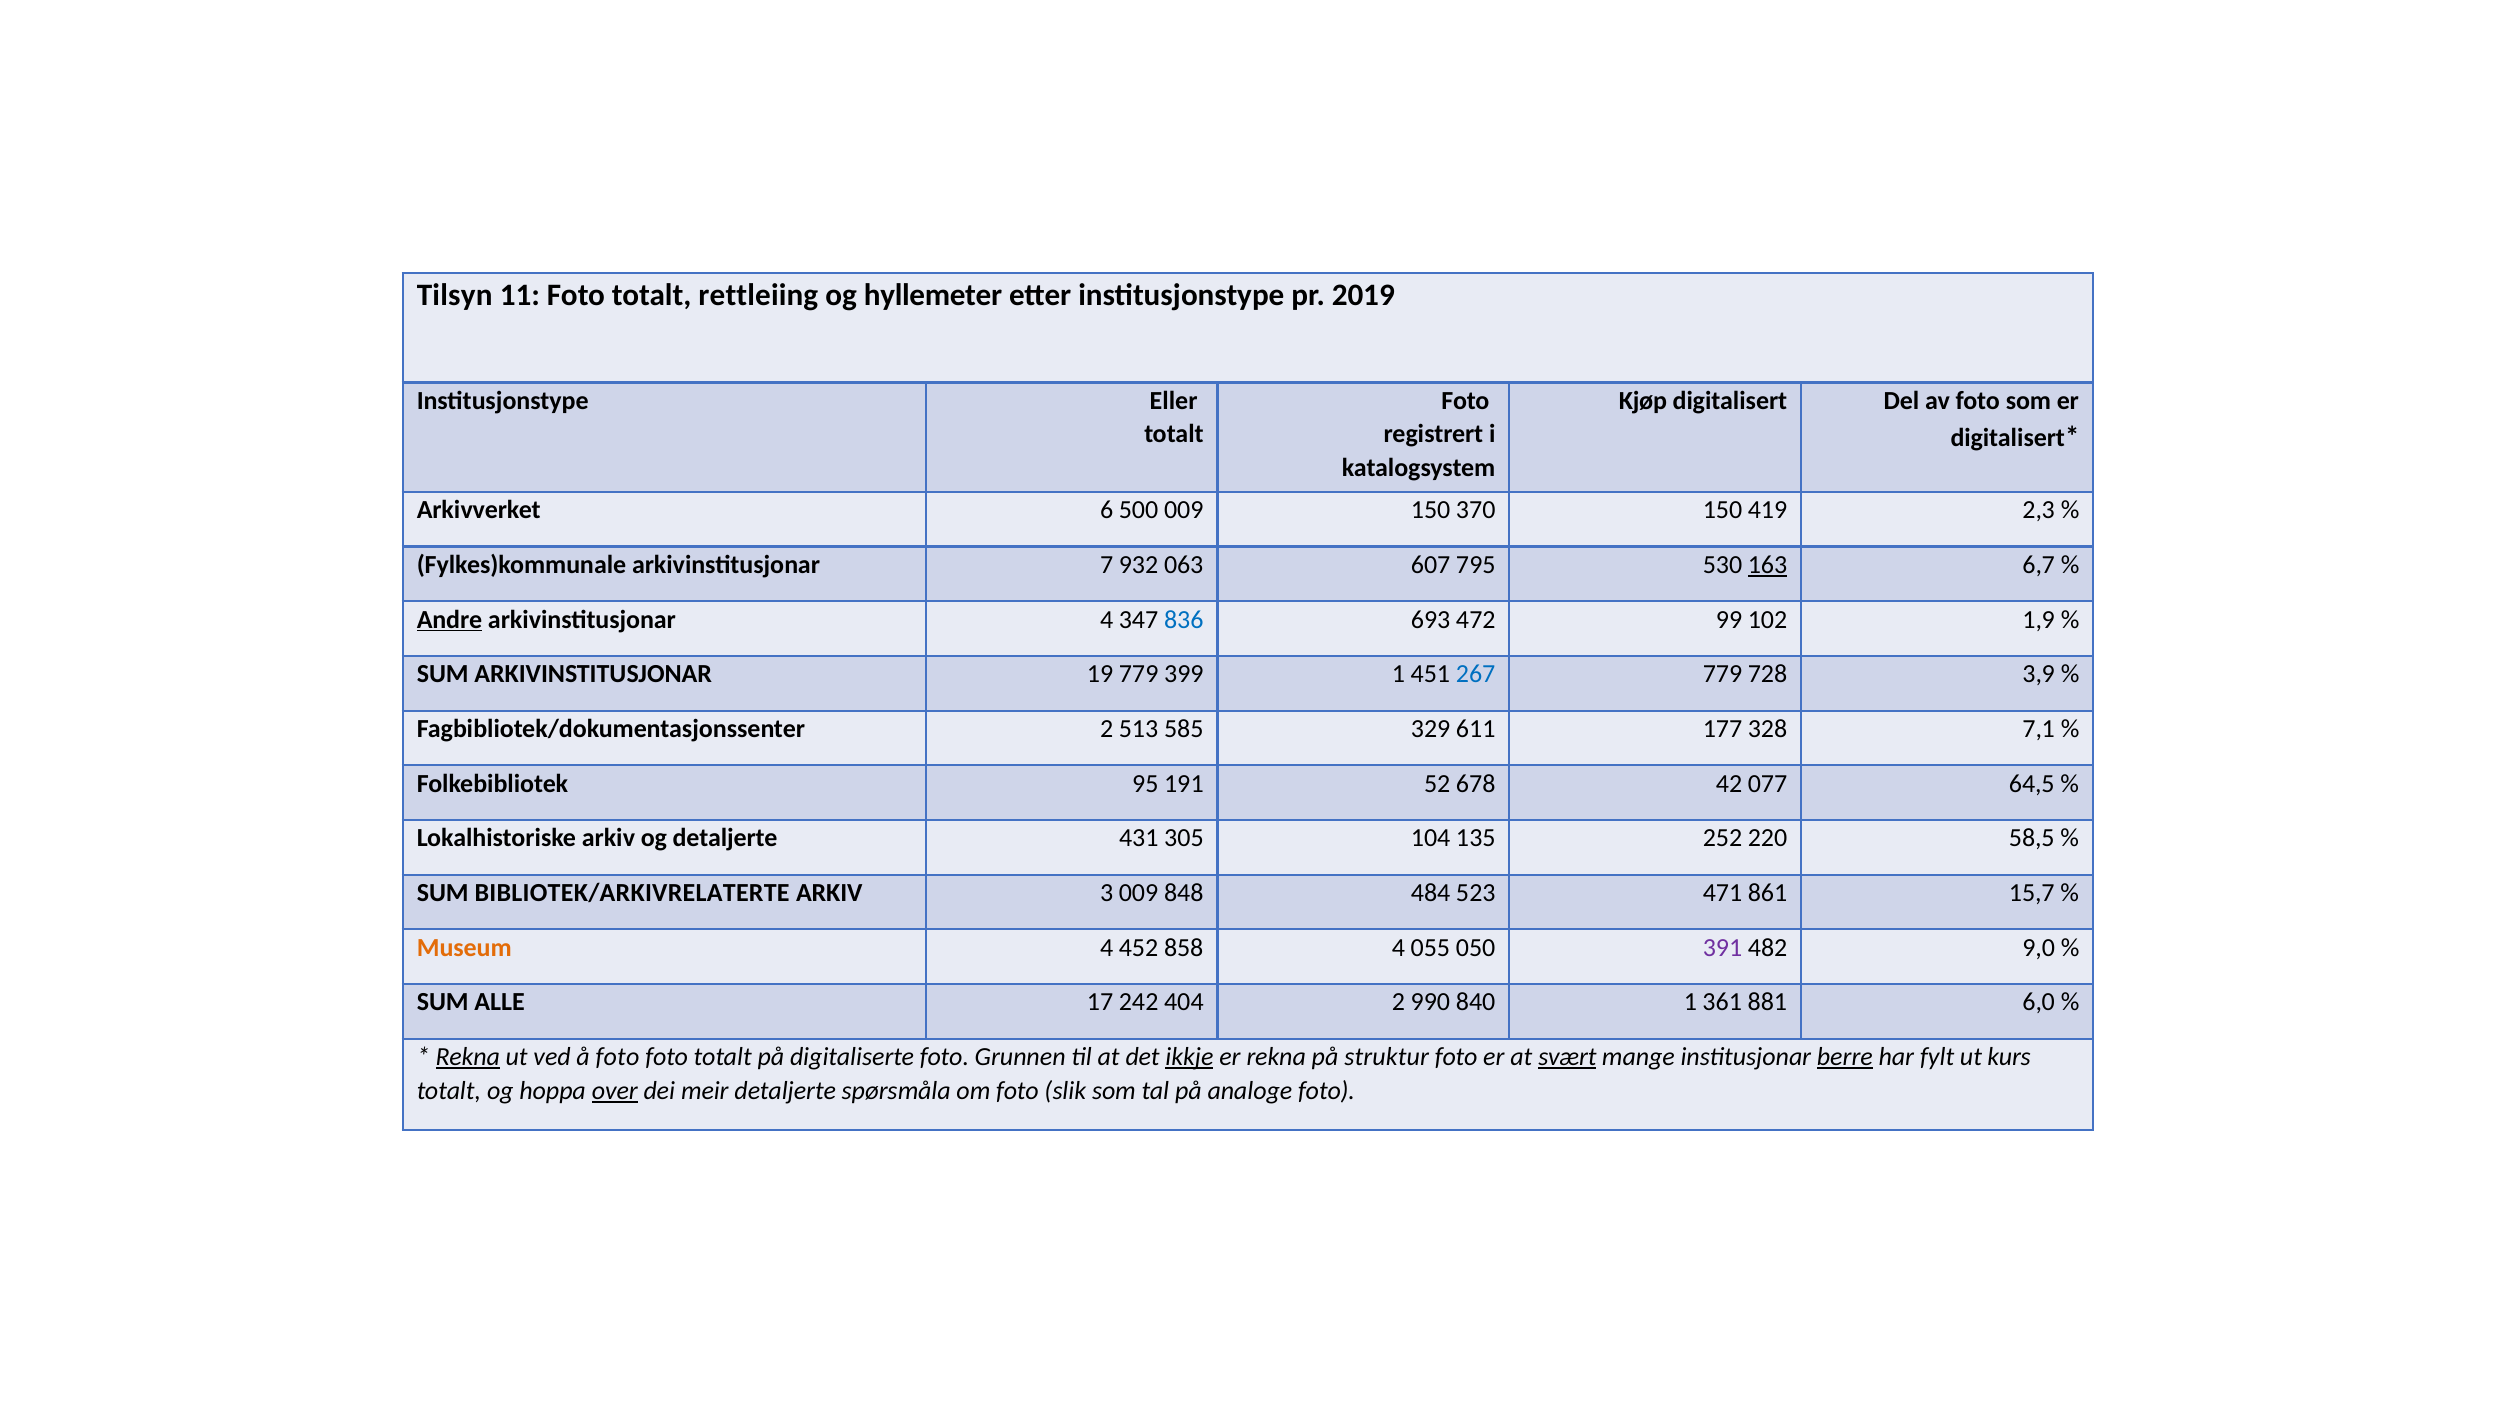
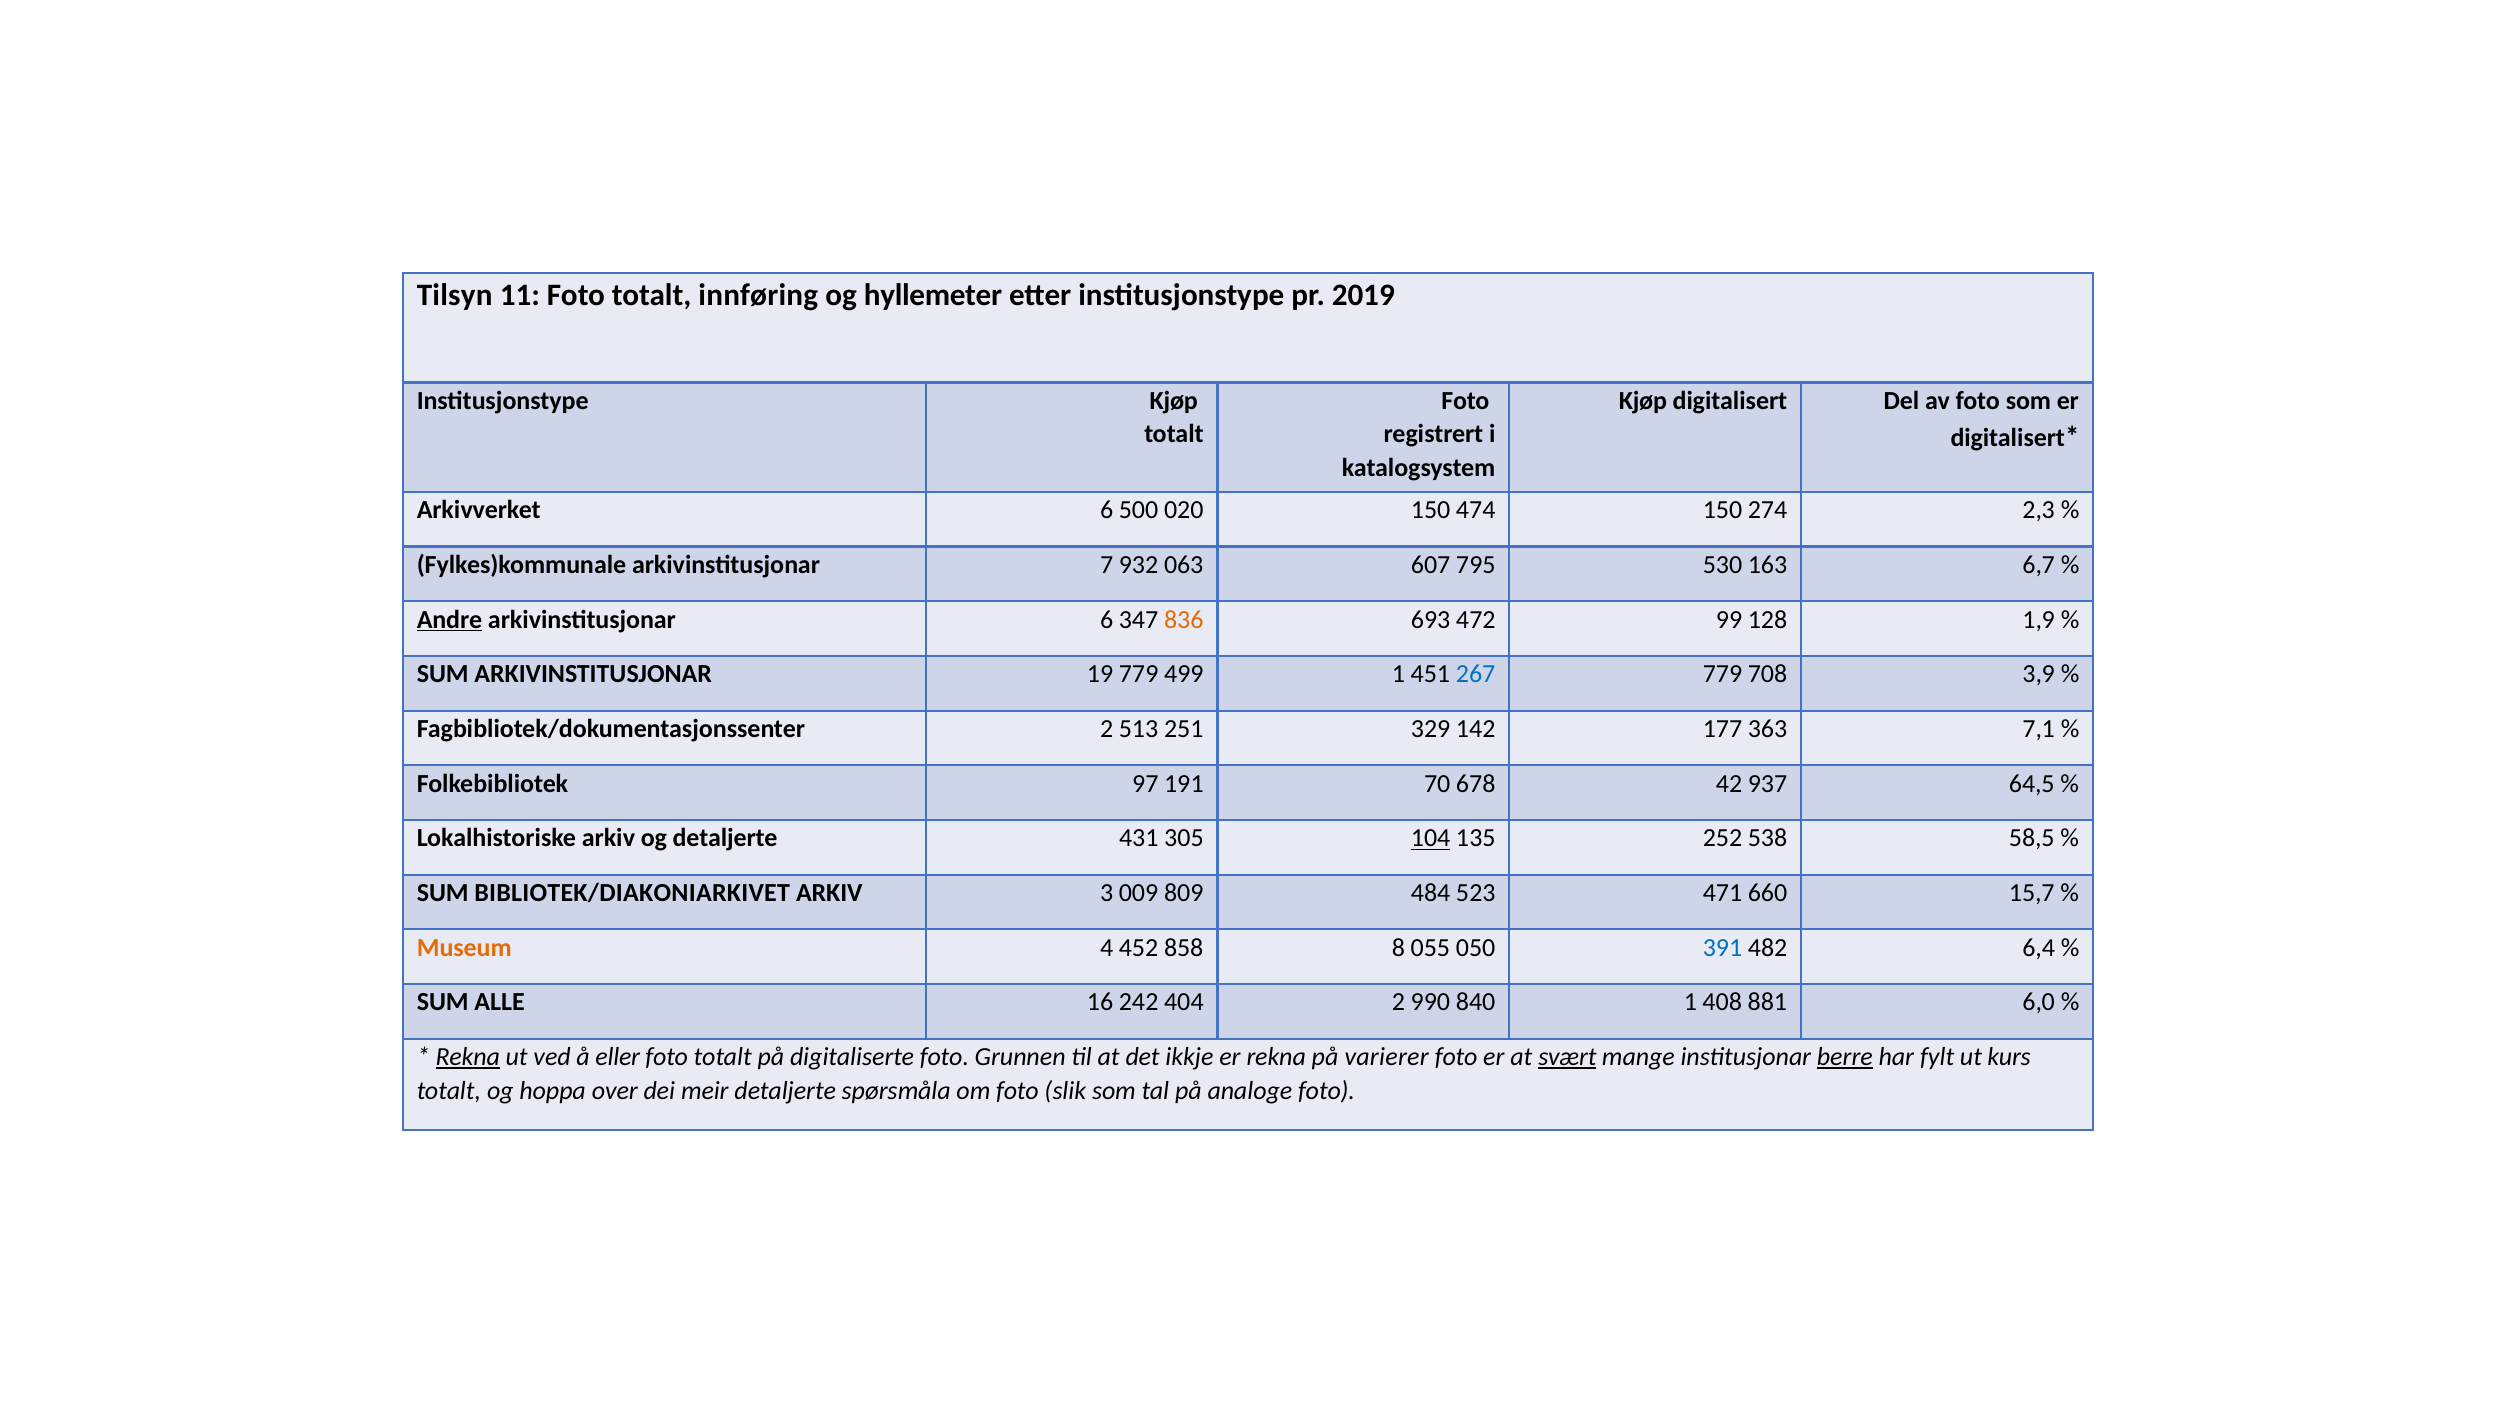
rettleiing: rettleiing -> innføring (758, 295)
Institusjonstype Eller: Eller -> Kjøp (1174, 401)
500 009: 009 -> 020 (1184, 510)
370: 370 -> 474 (1476, 510)
419: 419 -> 274 (1768, 510)
163 underline: present -> none (1768, 565)
arkivinstitusjonar 4: 4 -> 6 (1107, 619)
836 colour: blue -> orange (1184, 619)
102: 102 -> 128 (1768, 619)
399: 399 -> 499 (1184, 674)
728: 728 -> 708 (1768, 674)
585: 585 -> 251 (1184, 729)
611: 611 -> 142 (1476, 729)
328: 328 -> 363 (1768, 729)
95: 95 -> 97 (1145, 783)
52: 52 -> 70 (1437, 783)
077: 077 -> 937 (1768, 783)
104 underline: none -> present (1431, 838)
220: 220 -> 538 (1768, 838)
BIBLIOTEK/ARKIVRELATERTE: BIBLIOTEK/ARKIVRELATERTE -> BIBLIOTEK/DIAKONIARKIVET (632, 893)
848: 848 -> 809 (1184, 893)
861: 861 -> 660 (1768, 893)
858 4: 4 -> 8 (1398, 948)
391 colour: purple -> blue (1722, 948)
9,0: 9,0 -> 6,4 (2039, 948)
17: 17 -> 16 (1100, 1002)
361: 361 -> 408 (1722, 1002)
å foto: foto -> eller (618, 1057)
ikkje underline: present -> none (1189, 1057)
struktur: struktur -> varierer (1387, 1057)
over underline: present -> none (615, 1091)
